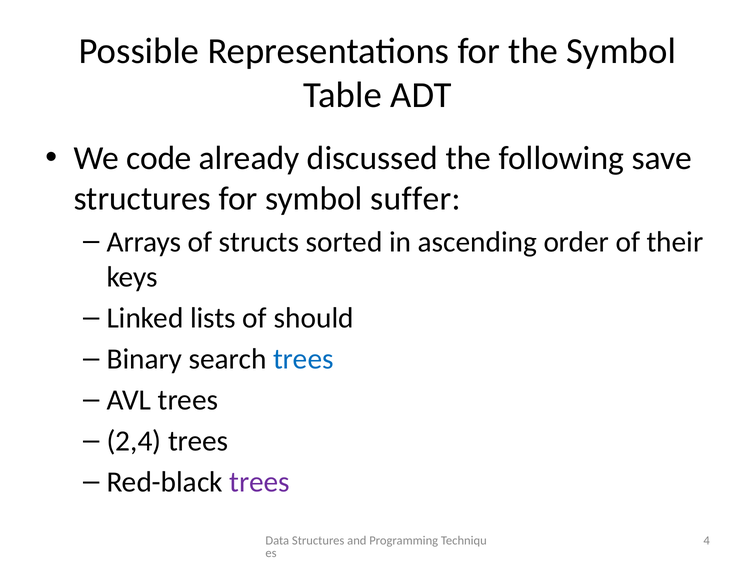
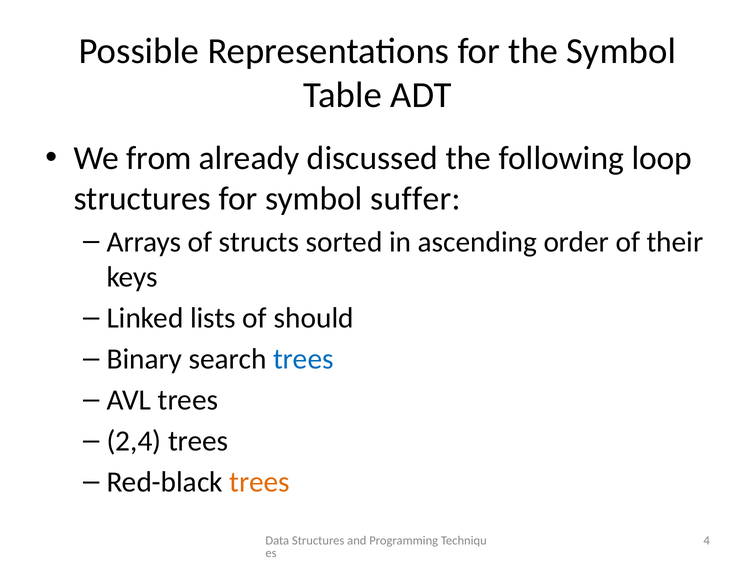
code: code -> from (159, 158)
save: save -> loop (662, 158)
trees colour: purple -> orange (260, 482)
